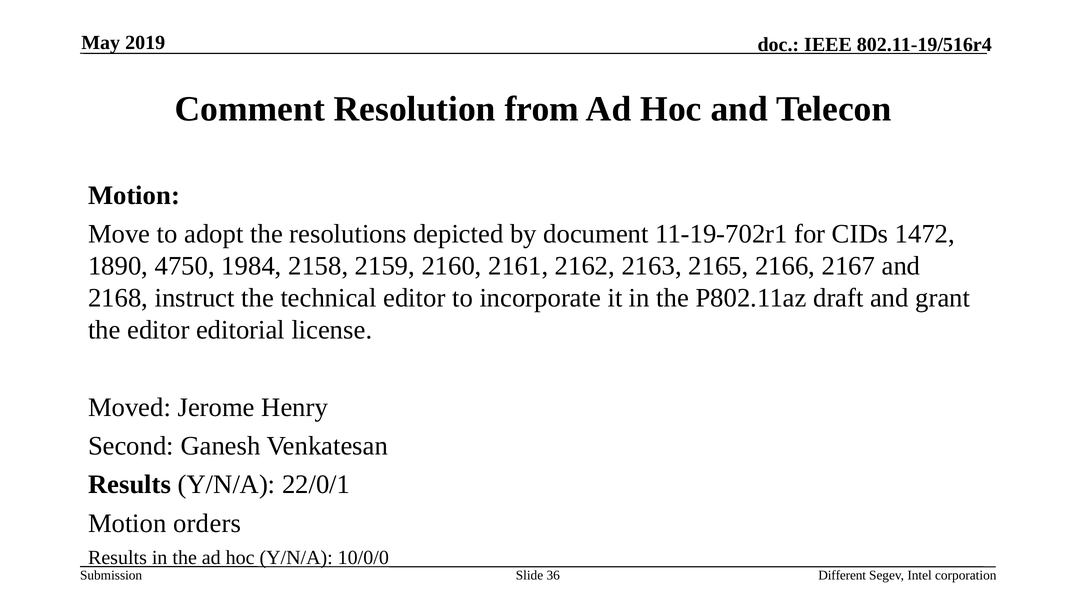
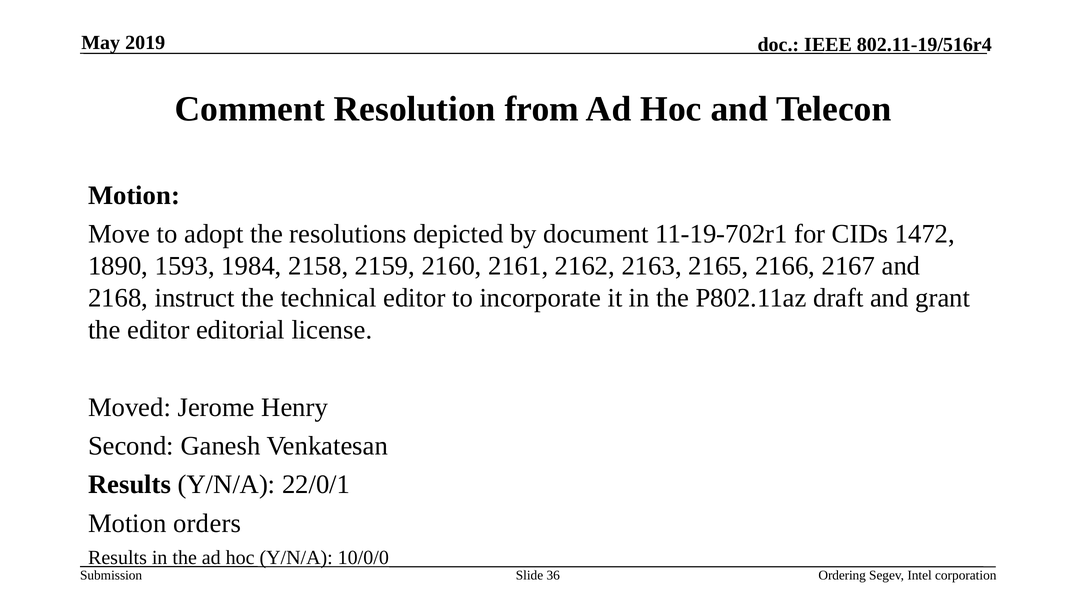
4750: 4750 -> 1593 (185, 266)
Different: Different -> Ordering (842, 576)
